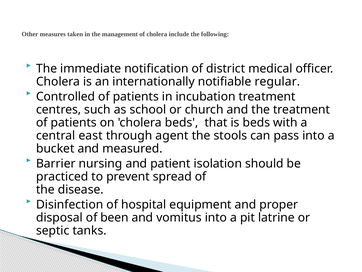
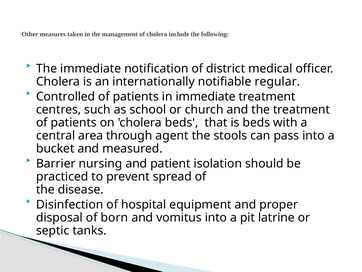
in incubation: incubation -> immediate (206, 96)
east: east -> area (91, 135)
been: been -> born (114, 217)
